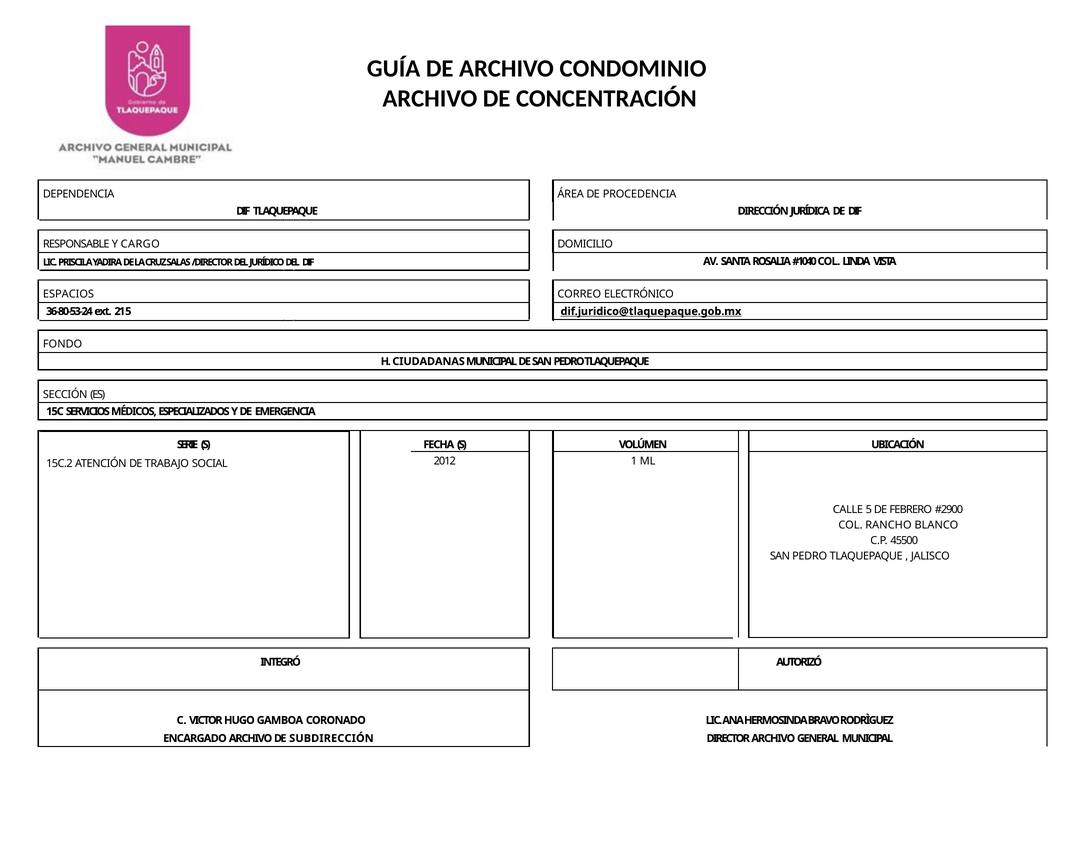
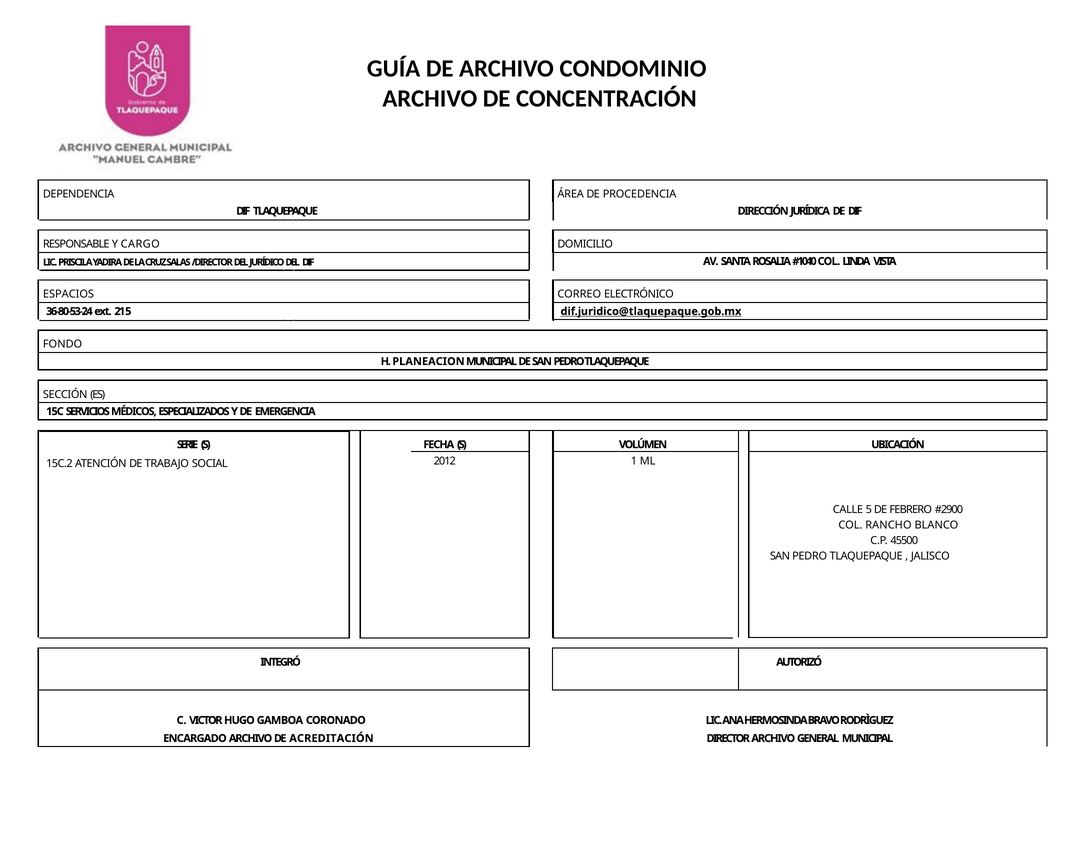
CIUDADANAS: CIUDADANAS -> PLANEACION (429, 361)
SUBDIRECCIÓN: SUBDIRECCIÓN -> ACREDITACIÓN (331, 738)
